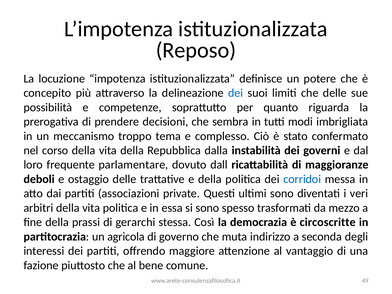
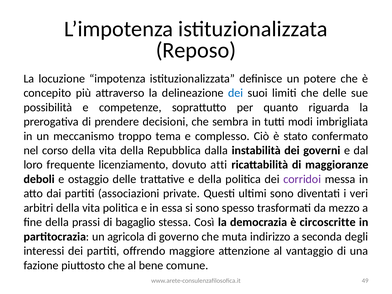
parlamentare: parlamentare -> licenziamento (134, 165)
dall: dall -> atti (219, 165)
corridoi colour: blue -> purple (302, 179)
gerarchi: gerarchi -> bagaglio (136, 222)
